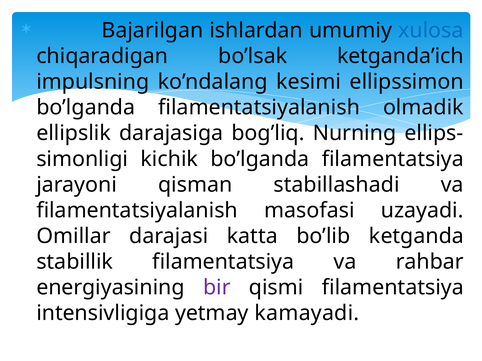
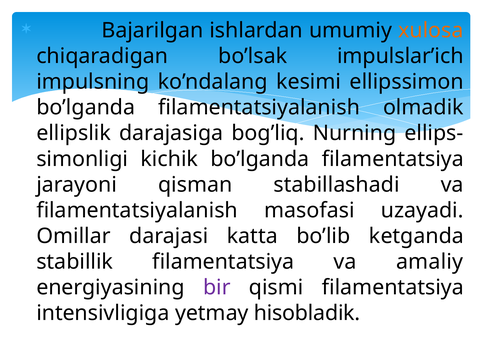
xulosa colour: blue -> orange (431, 31)
kеtganda’ich: kеtganda’ich -> impulslar’ich (400, 56)
rahbar: rahbar -> amaliy (430, 262)
kamayadi: kamayadi -> hisobladik (307, 314)
